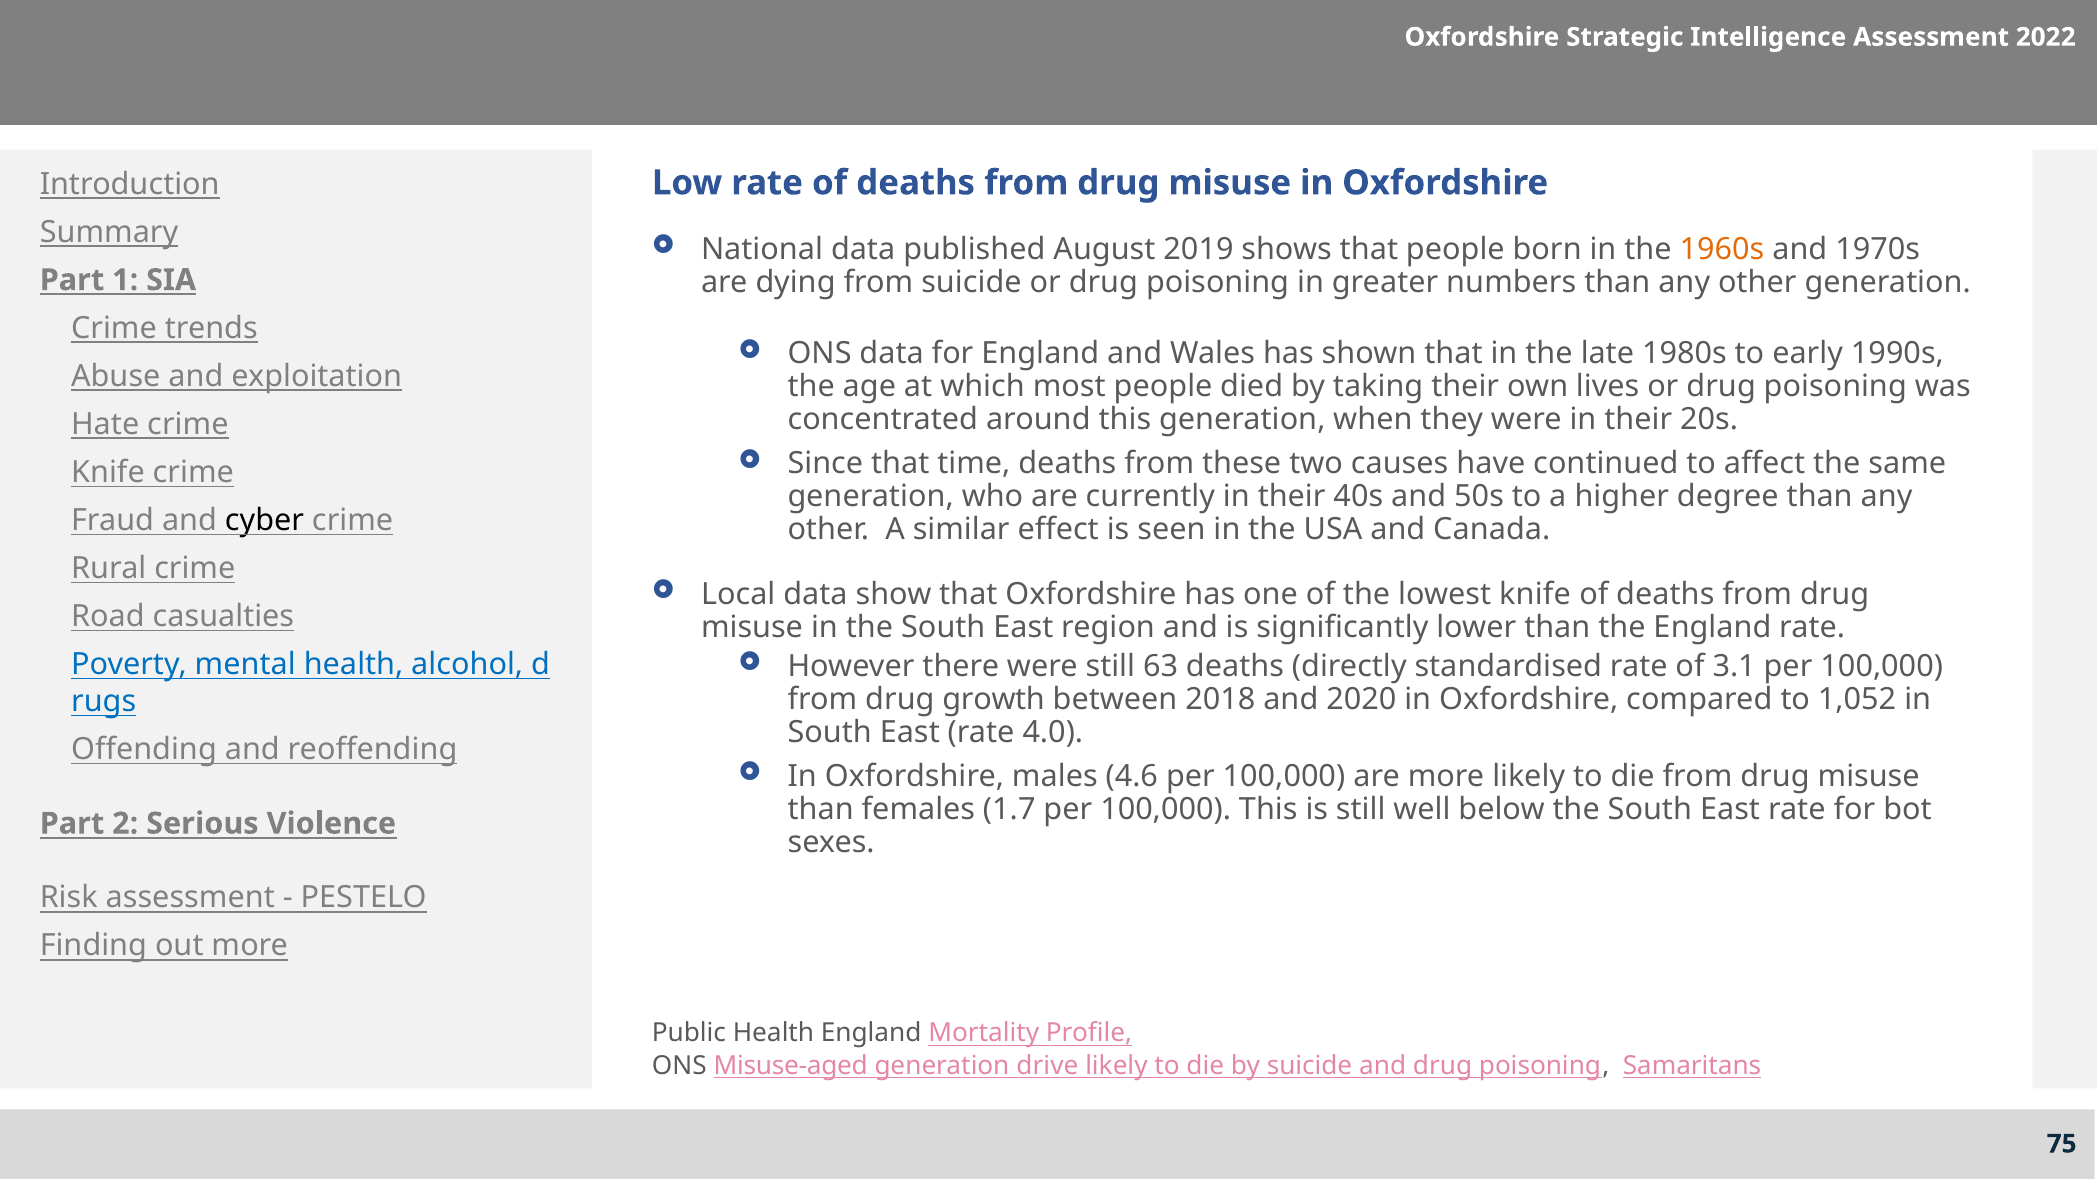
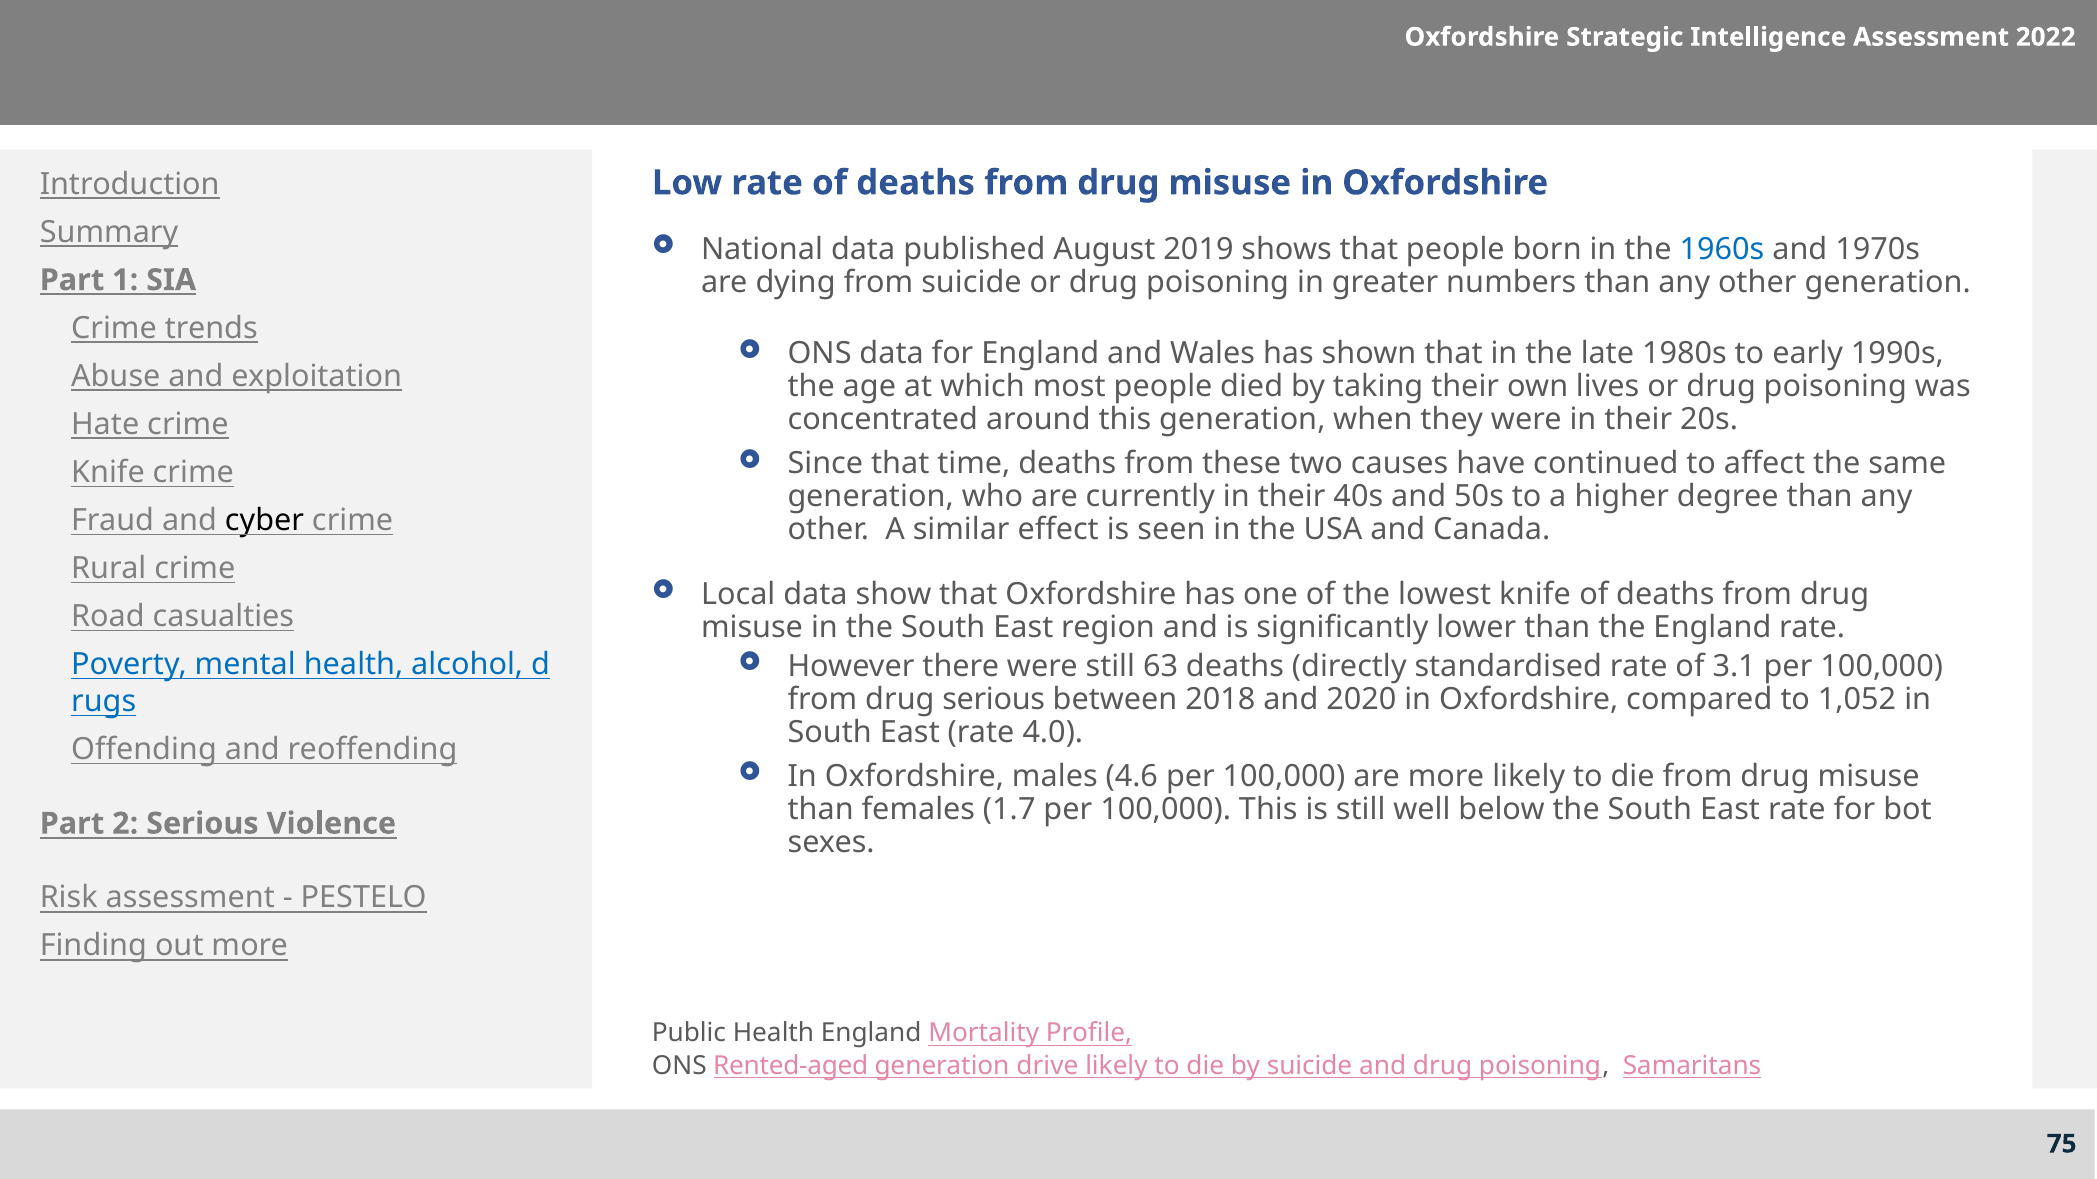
1960s colour: orange -> blue (1722, 249)
drug growth: growth -> serious (994, 699)
Misuse-aged: Misuse-aged -> Rented-aged (791, 1066)
